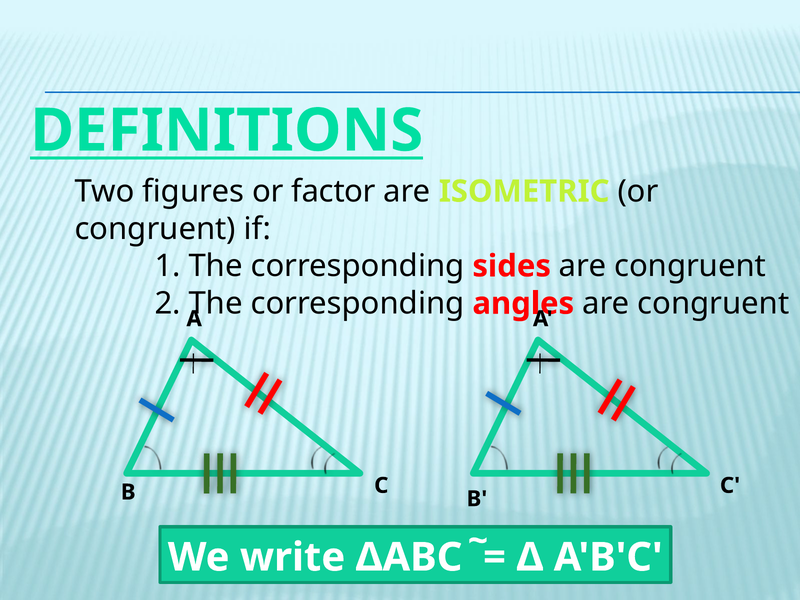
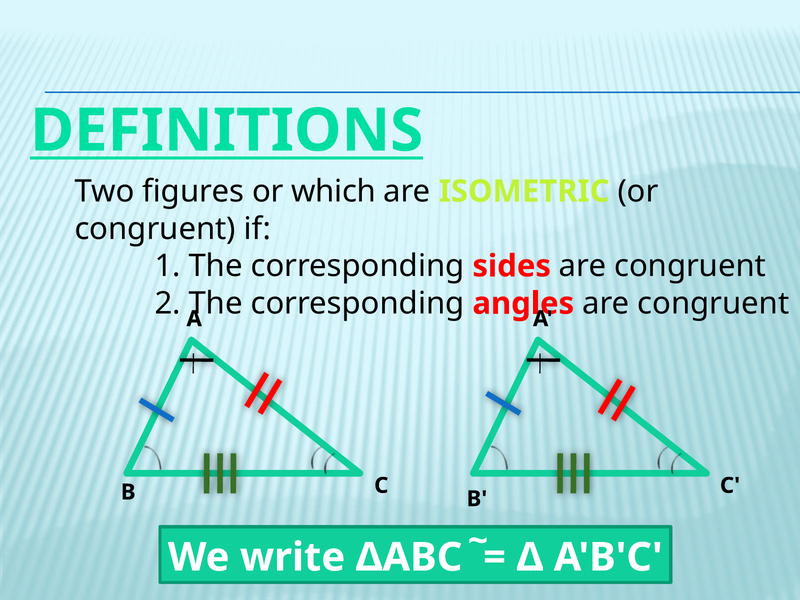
factor: factor -> which (334, 191)
